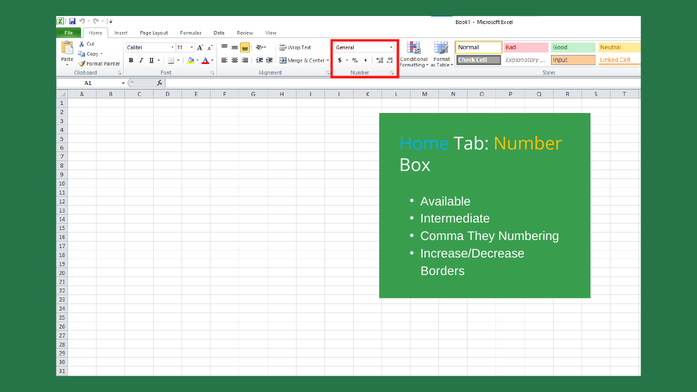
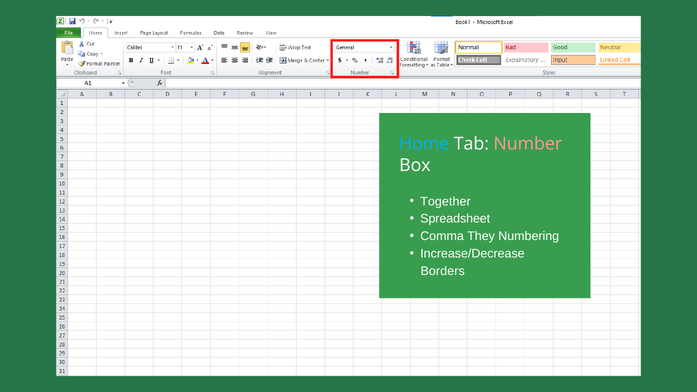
Number colour: yellow -> pink (528, 144)
Available: Available -> Together (445, 202)
Intermediate: Intermediate -> Spreadsheet (455, 219)
